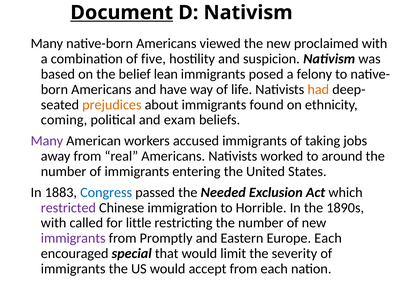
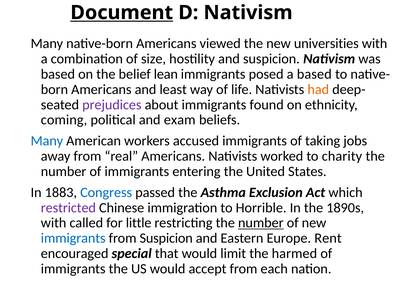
proclaimed: proclaimed -> universities (326, 44)
five: five -> size (154, 59)
a felony: felony -> based (314, 74)
have: have -> least (173, 89)
prejudices colour: orange -> purple (112, 105)
Many colour: purple -> blue (47, 141)
around: around -> charity (342, 156)
Needed: Needed -> Asthma (223, 192)
number underline: none -> present (261, 223)
immigrants colour: purple -> blue (73, 238)
from Promptly: Promptly -> Suspicion (166, 238)
Europe Each: Each -> Rent (328, 238)
severity: severity -> harmed (294, 254)
